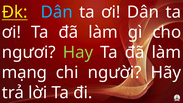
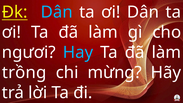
Hay colour: light green -> light blue (78, 52)
mạng: mạng -> trồng (24, 73)
người: người -> mừng (115, 73)
